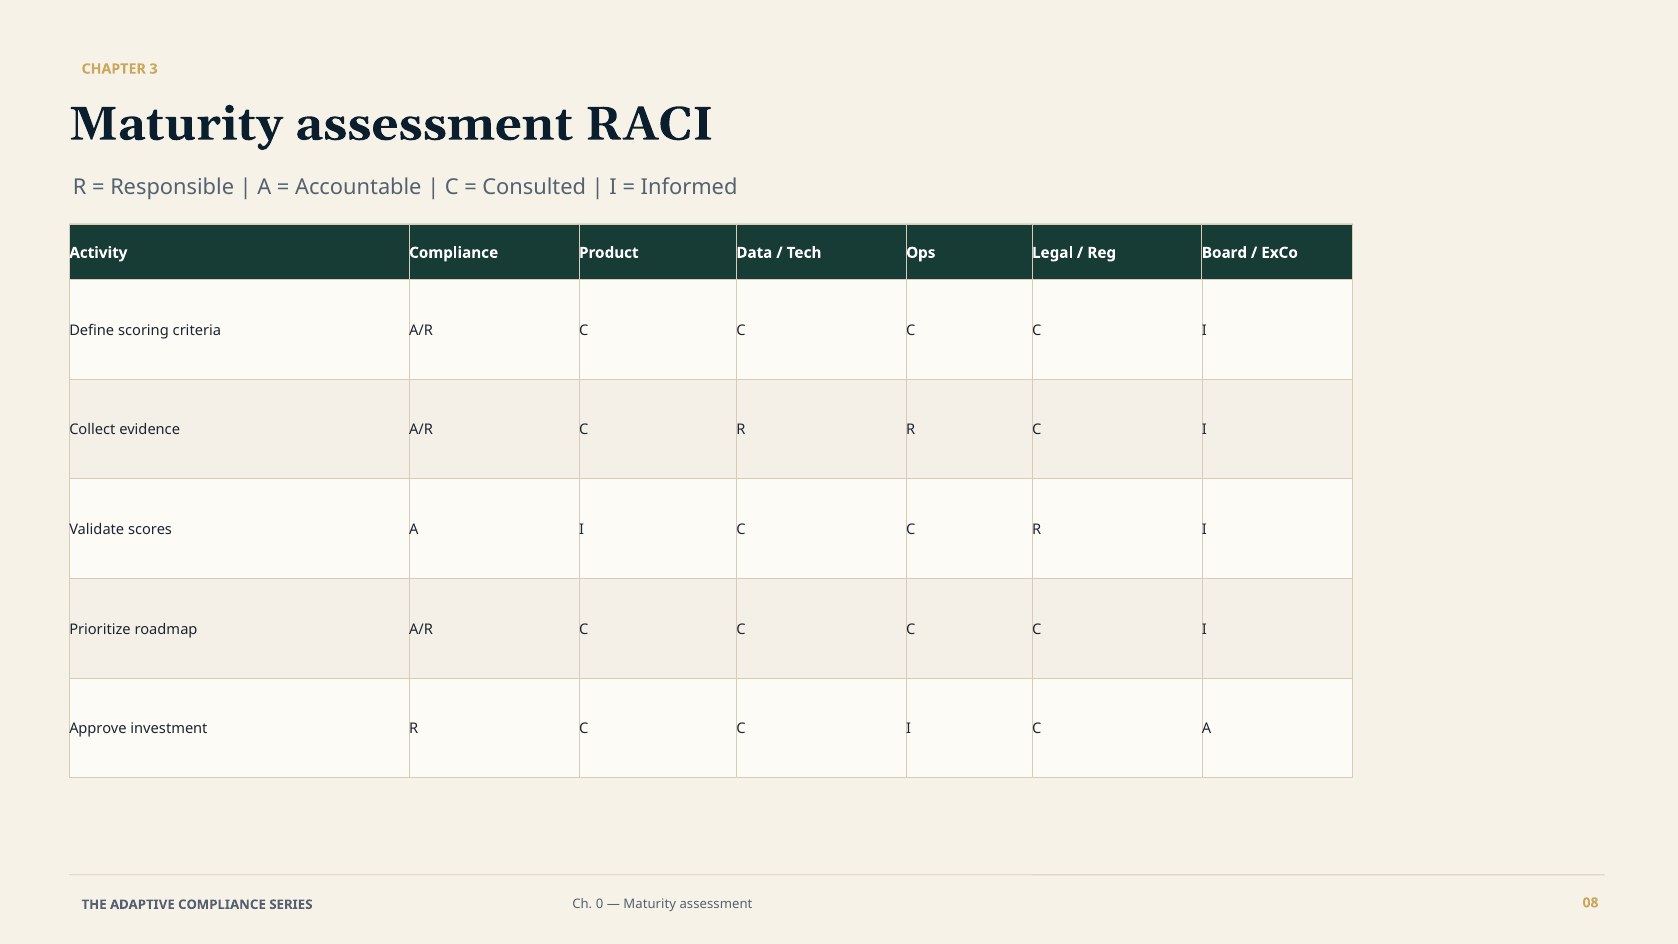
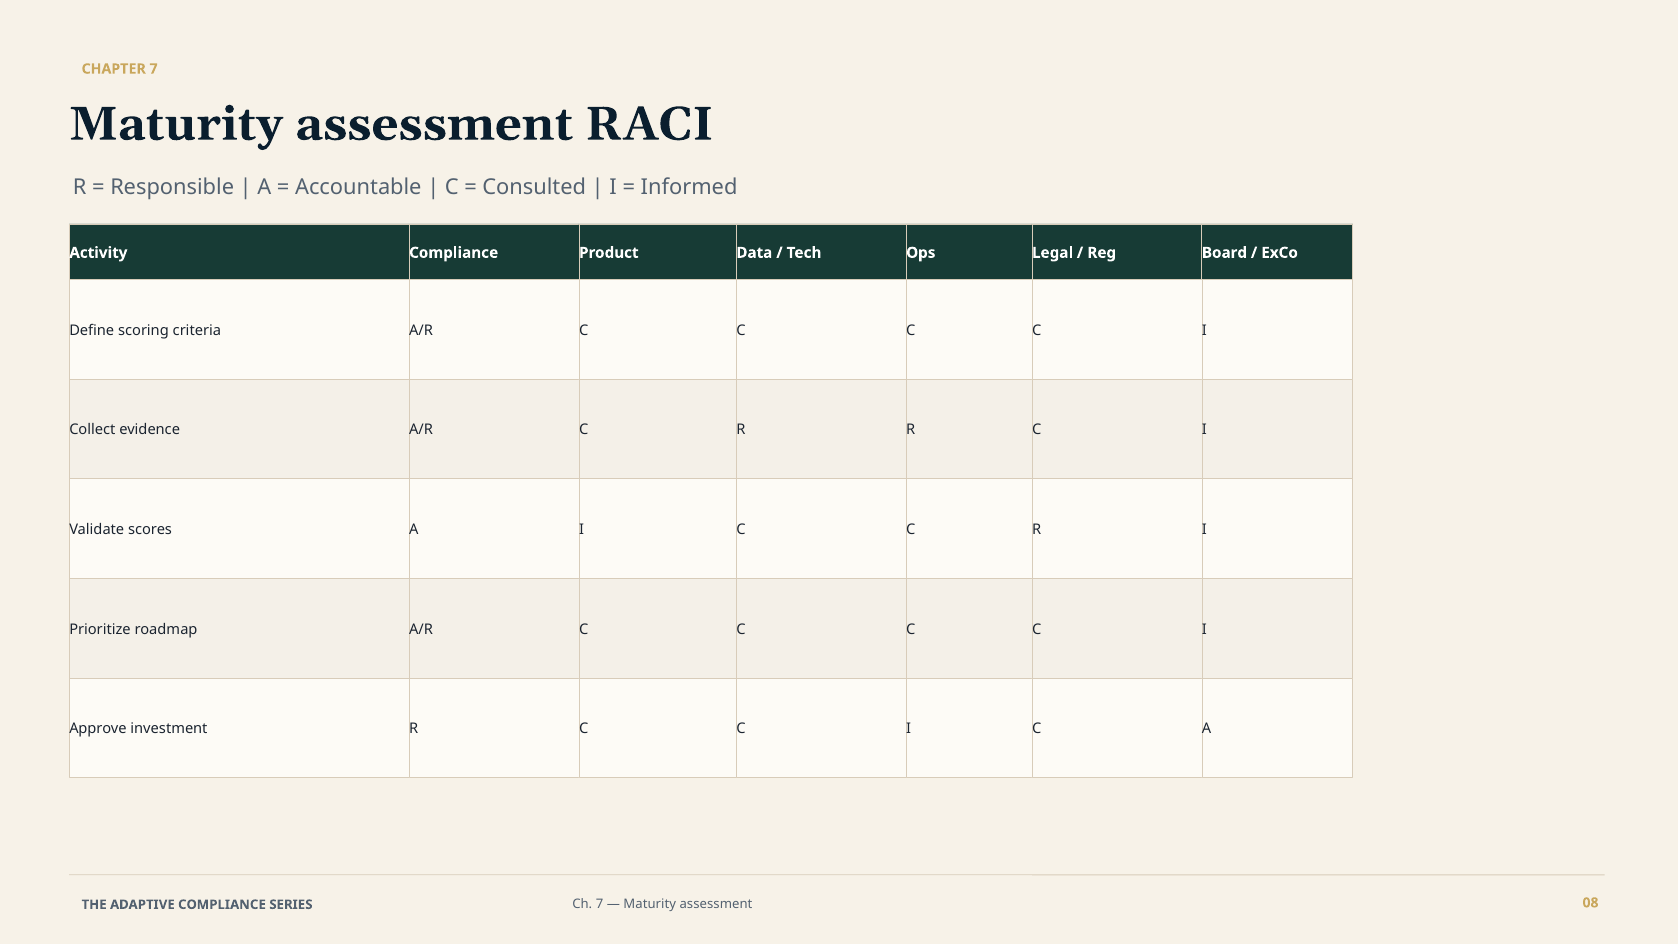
CHAPTER 3: 3 -> 7 (154, 69)
Ch 0: 0 -> 7 (600, 904)
